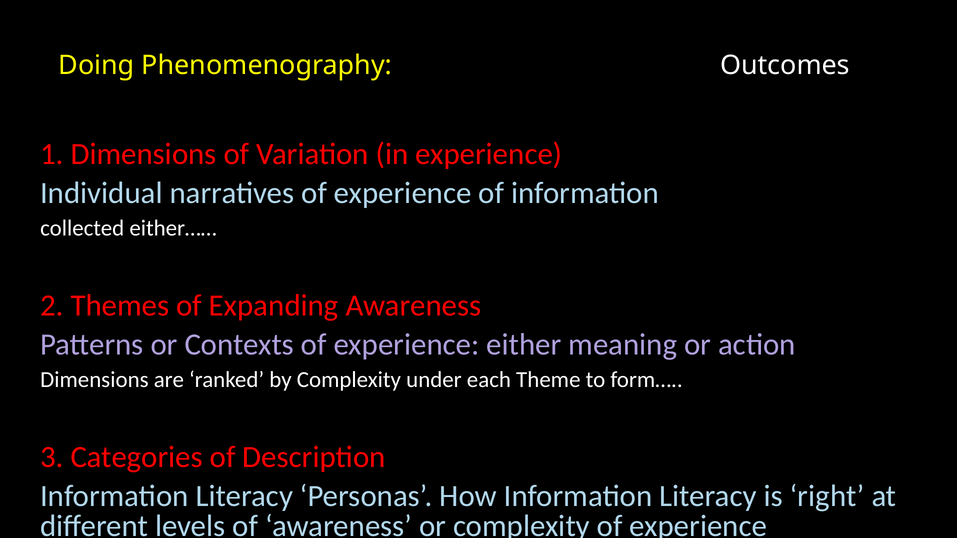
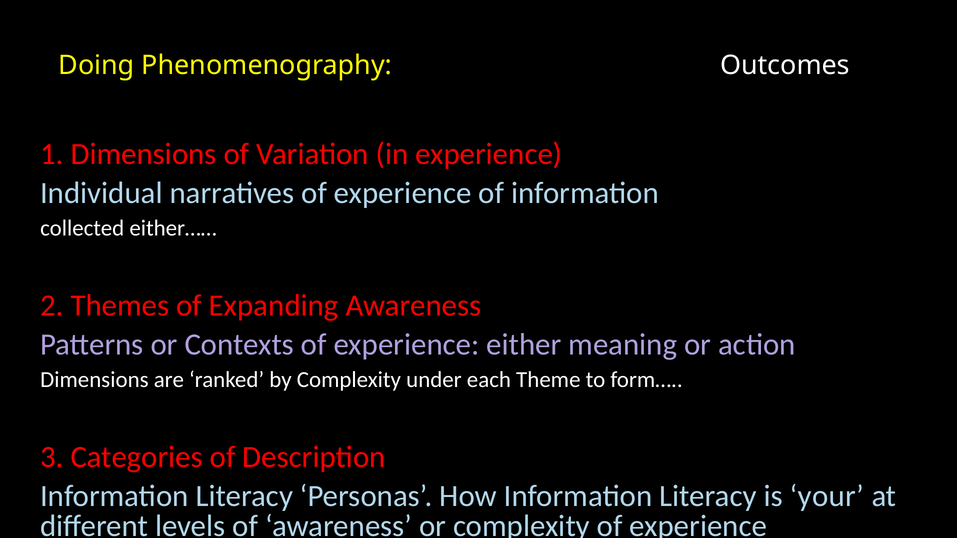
right: right -> your (827, 496)
